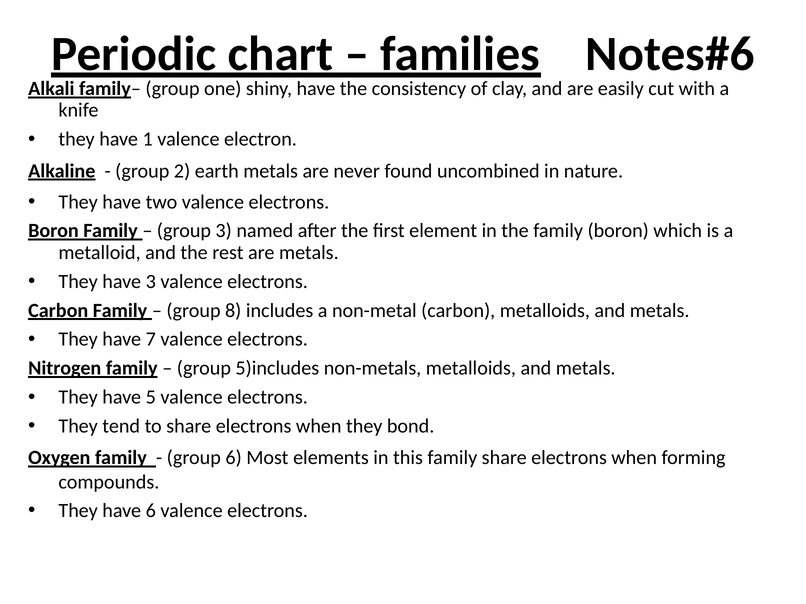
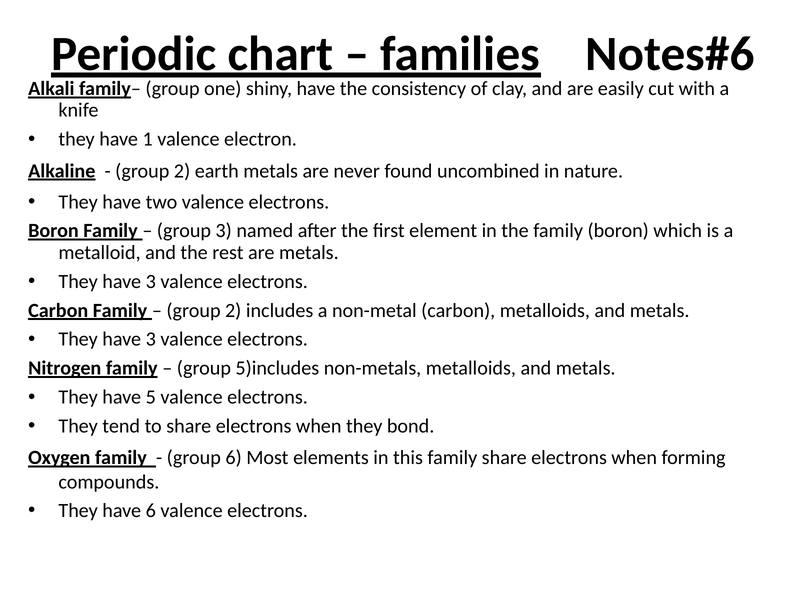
8: 8 -> 2 (233, 311)
7: 7 -> 3 (151, 340)
